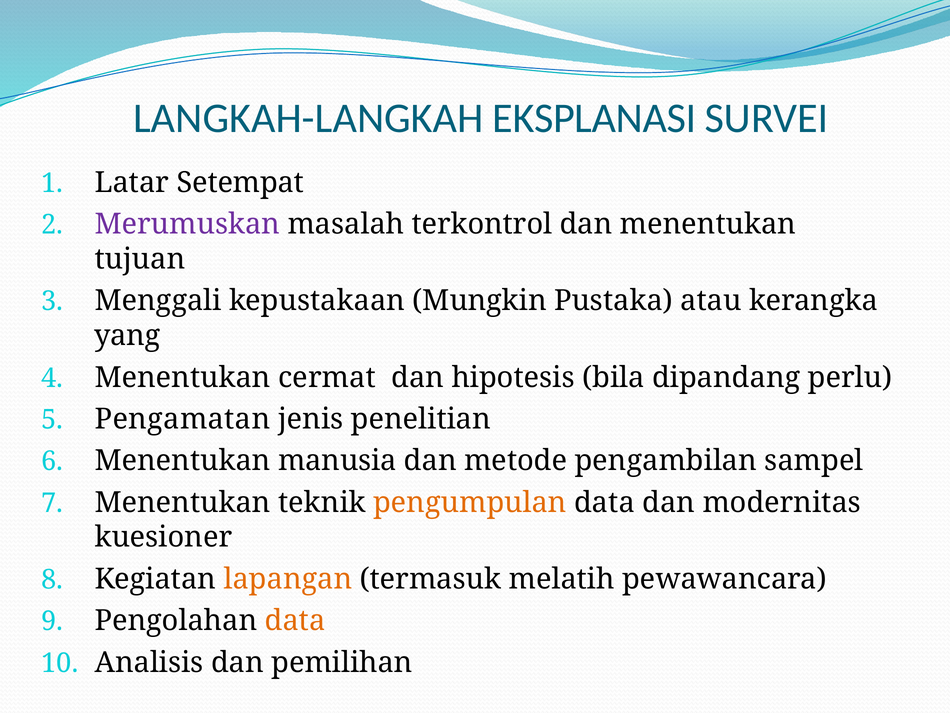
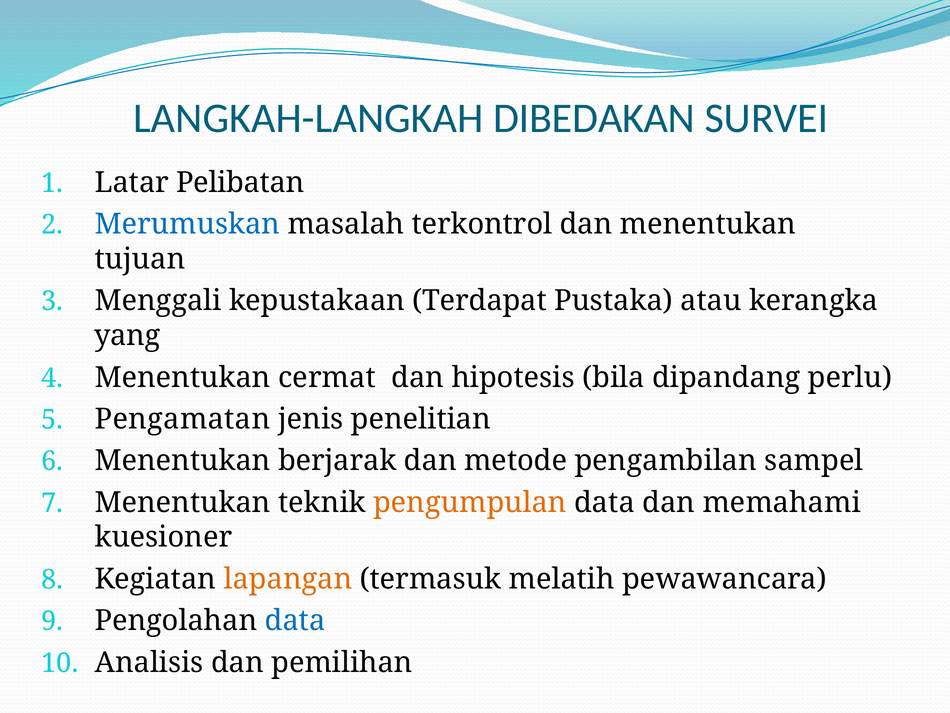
EKSPLANASI: EKSPLANASI -> DIBEDAKAN (594, 118)
Setempat: Setempat -> Pelibatan (240, 183)
Merumuskan colour: purple -> blue (187, 224)
Mungkin: Mungkin -> Terdapat (480, 301)
manusia: manusia -> berjarak (337, 460)
modernitas: modernitas -> memahami (782, 502)
data colour: orange -> blue (295, 620)
